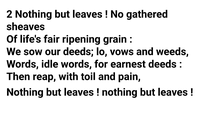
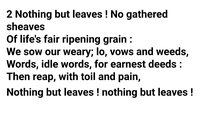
our deeds: deeds -> weary (78, 52)
